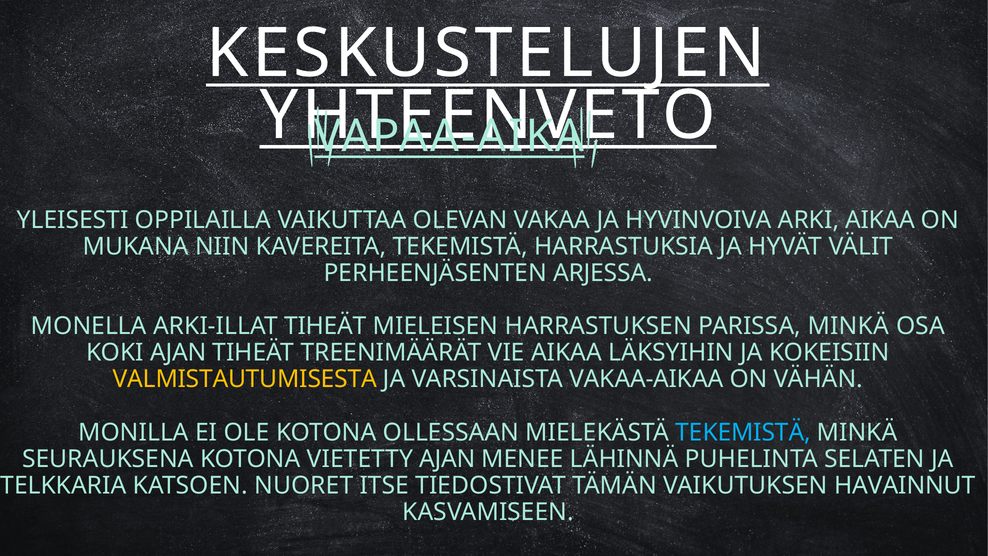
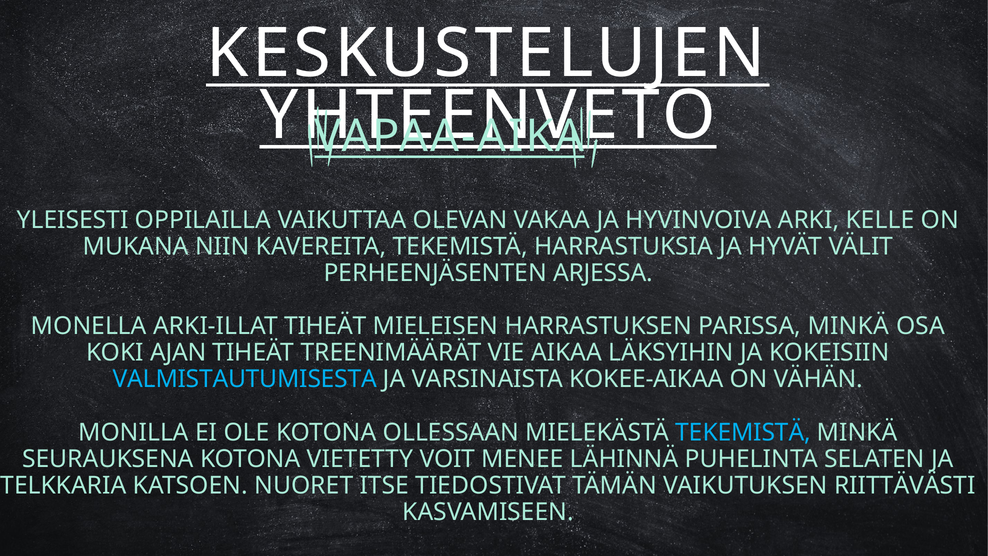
ARKI AIKAA: AIKAA -> KELLE (880, 220)
VALMISTAUTUMISESTA colour: yellow -> light blue (245, 379)
VAKAA-AIKAA: VAKAA-AIKAA -> KOKEE-AIKAA (646, 379)
VIETETTY AJAN: AJAN -> VOIT (447, 459)
HAVAINNUT: HAVAINNUT -> RIITTÄVÄSTI (905, 485)
